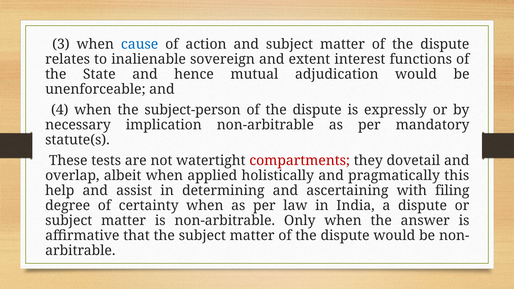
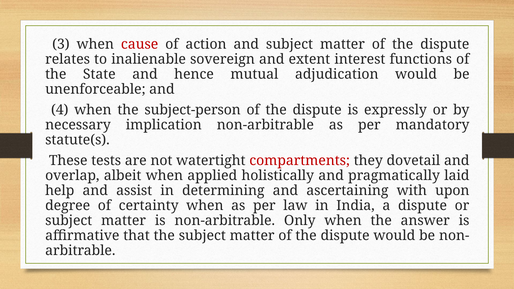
cause colour: blue -> red (140, 44)
this: this -> laid (457, 176)
filing: filing -> upon (452, 191)
